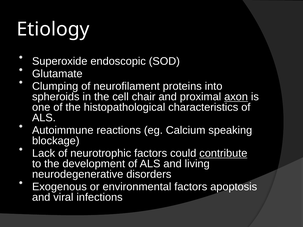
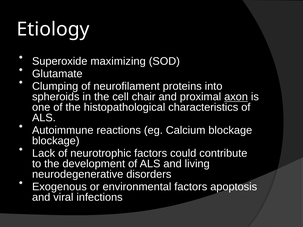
endoscopic: endoscopic -> maximizing (118, 61)
Calcium speaking: speaking -> blockage (230, 130)
contribute underline: present -> none (223, 153)
